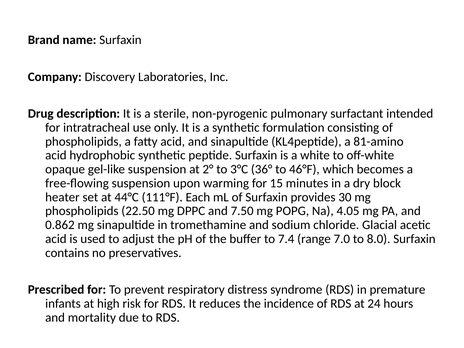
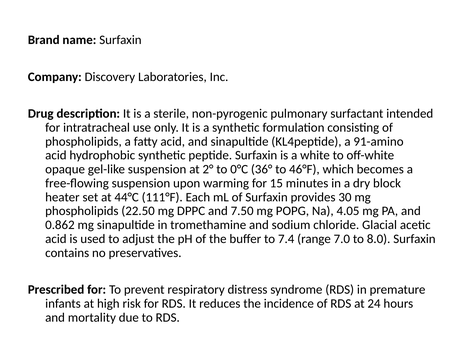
81-amino: 81-amino -> 91-amino (379, 141)
3°C: 3°C -> 0°C (239, 169)
